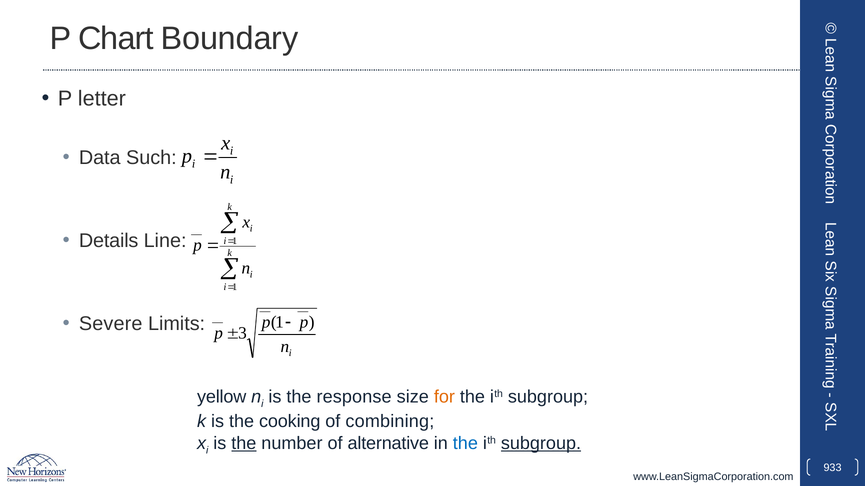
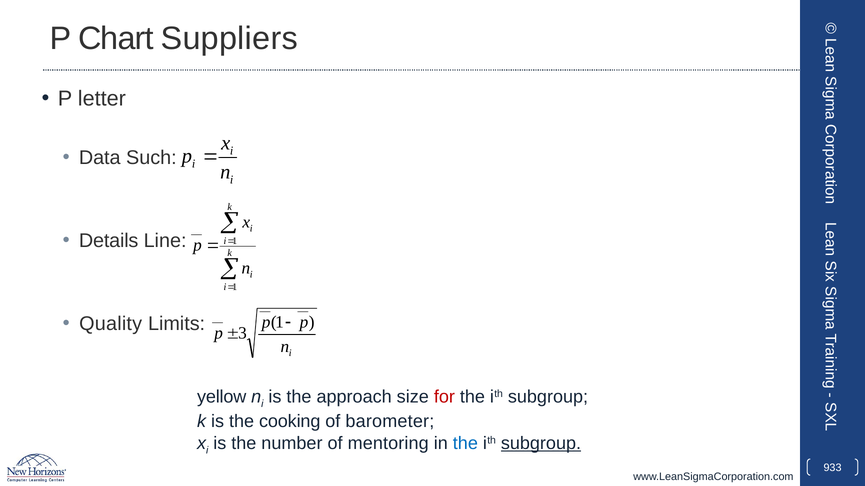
Boundary: Boundary -> Suppliers (229, 38)
Severe: Severe -> Quality (111, 324)
response: response -> approach (354, 397)
for colour: orange -> red (444, 397)
combining: combining -> barometer (390, 422)
the underline: present -> none (244, 444)
alternative: alternative -> mentoring (388, 444)
